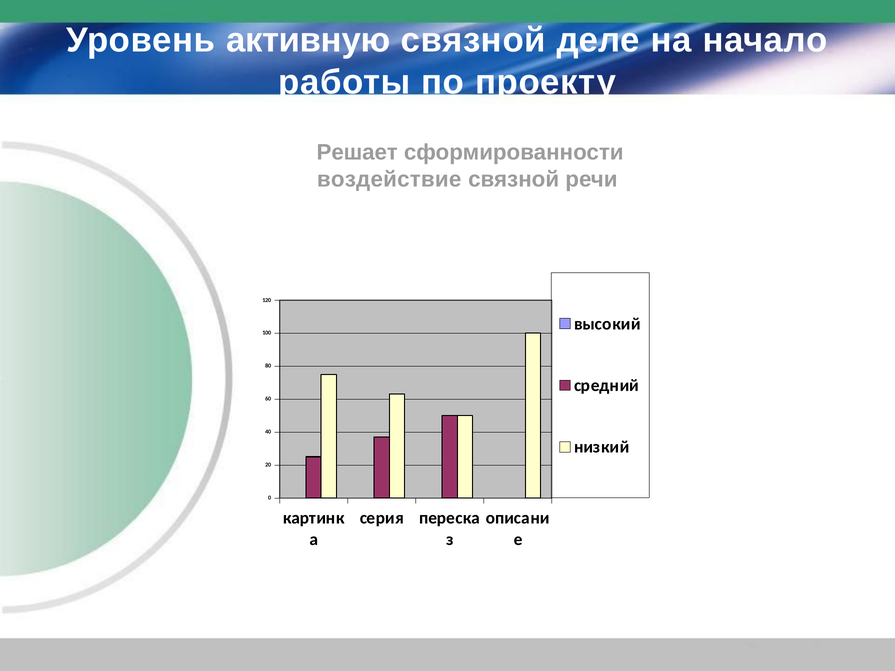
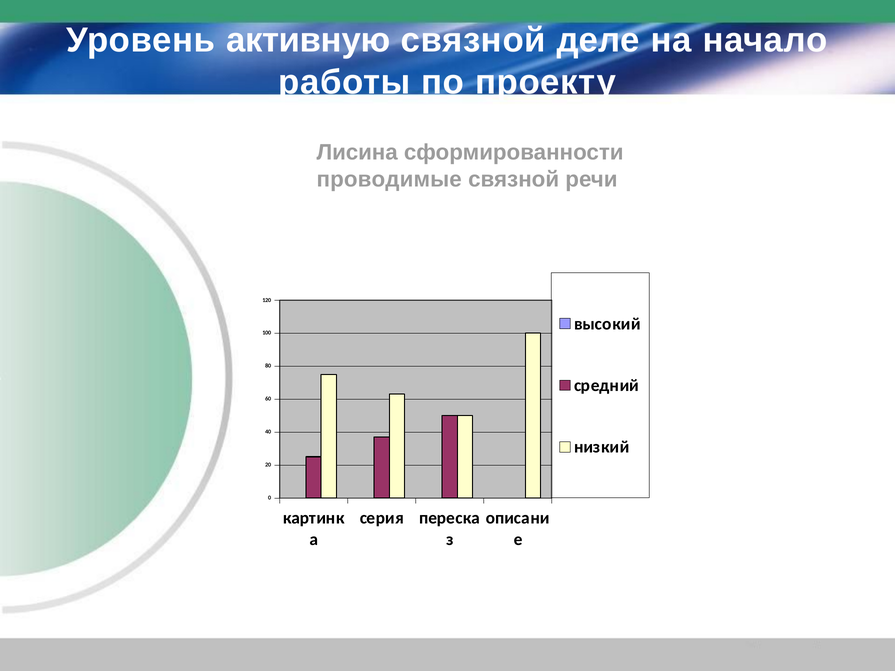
Решает: Решает -> Лисина (357, 153)
воздействие: воздействие -> проводимые (389, 179)
